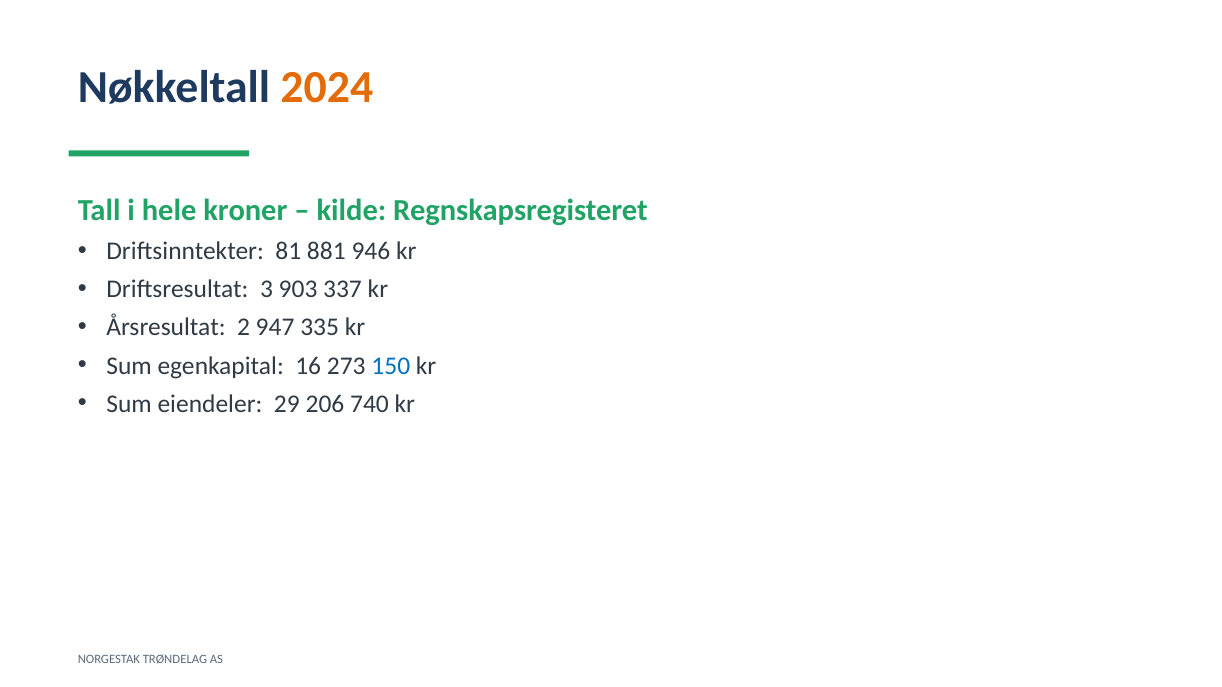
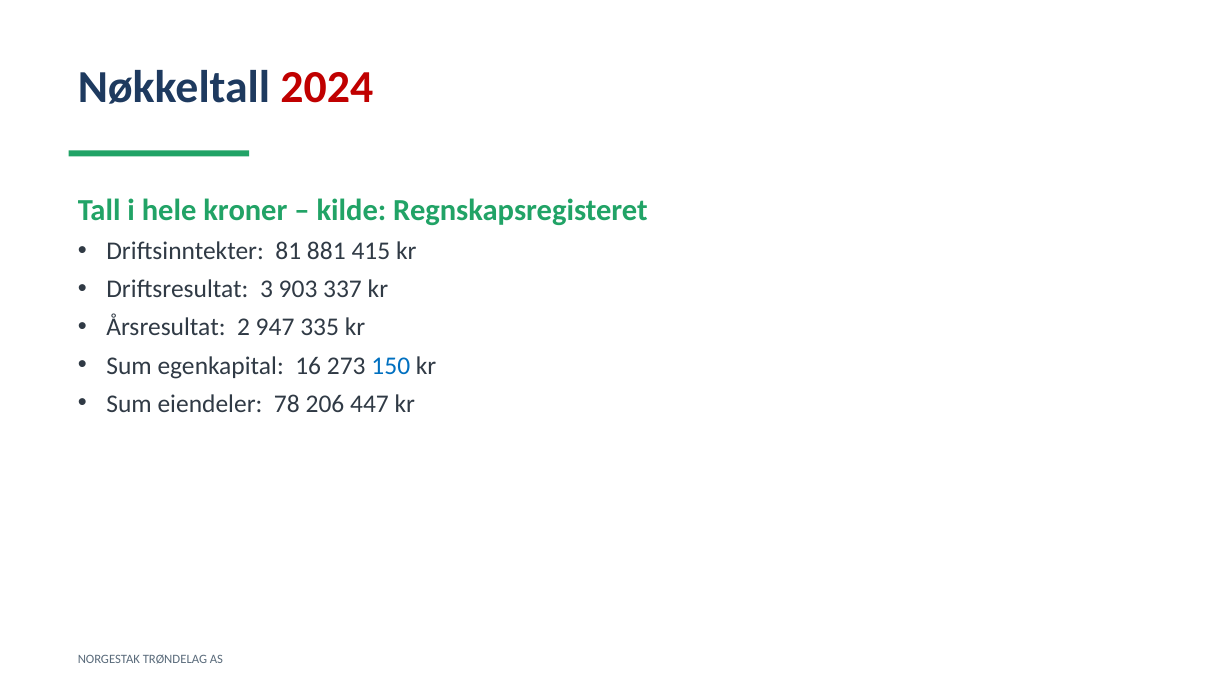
2024 colour: orange -> red (327, 87)
946: 946 -> 415 (371, 251)
29: 29 -> 78 (287, 404)
740: 740 -> 447 (369, 404)
